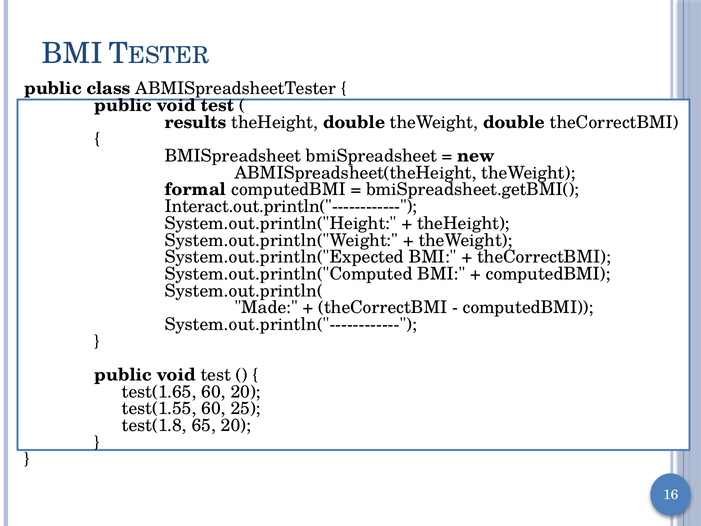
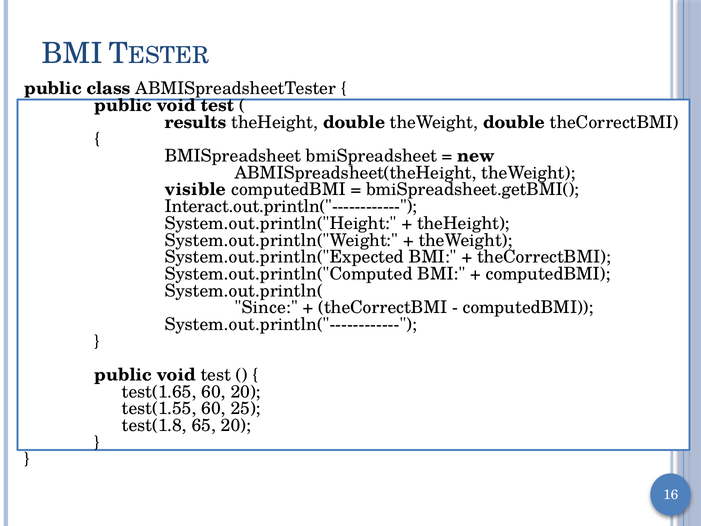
formal: formal -> visible (195, 190)
Made: Made -> Since (266, 307)
